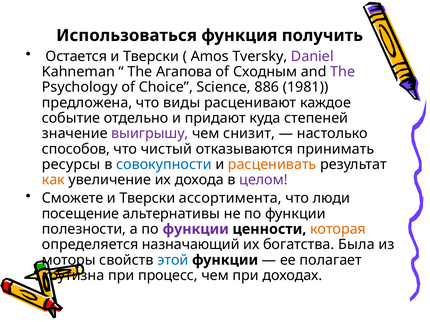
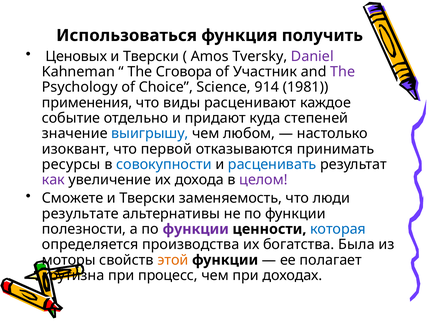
Остается: Остается -> Ценовых (76, 56)
Агапова: Агапова -> Сговора (184, 72)
Сходным: Сходным -> Участник (265, 72)
886: 886 -> 914 (267, 87)
предложена: предложена -> применения (87, 103)
выигрышу colour: purple -> blue (150, 134)
снизит: снизит -> любом (249, 134)
способов: способов -> изоквант (76, 149)
чистый: чистый -> первой (166, 149)
расценивать colour: orange -> blue (272, 165)
как colour: orange -> purple (53, 180)
ассортимента: ассортимента -> заменяемость (231, 199)
посещение: посещение -> результате (80, 214)
которая colour: orange -> blue (338, 229)
назначающий: назначающий -> производства (191, 245)
этой colour: blue -> orange (173, 260)
